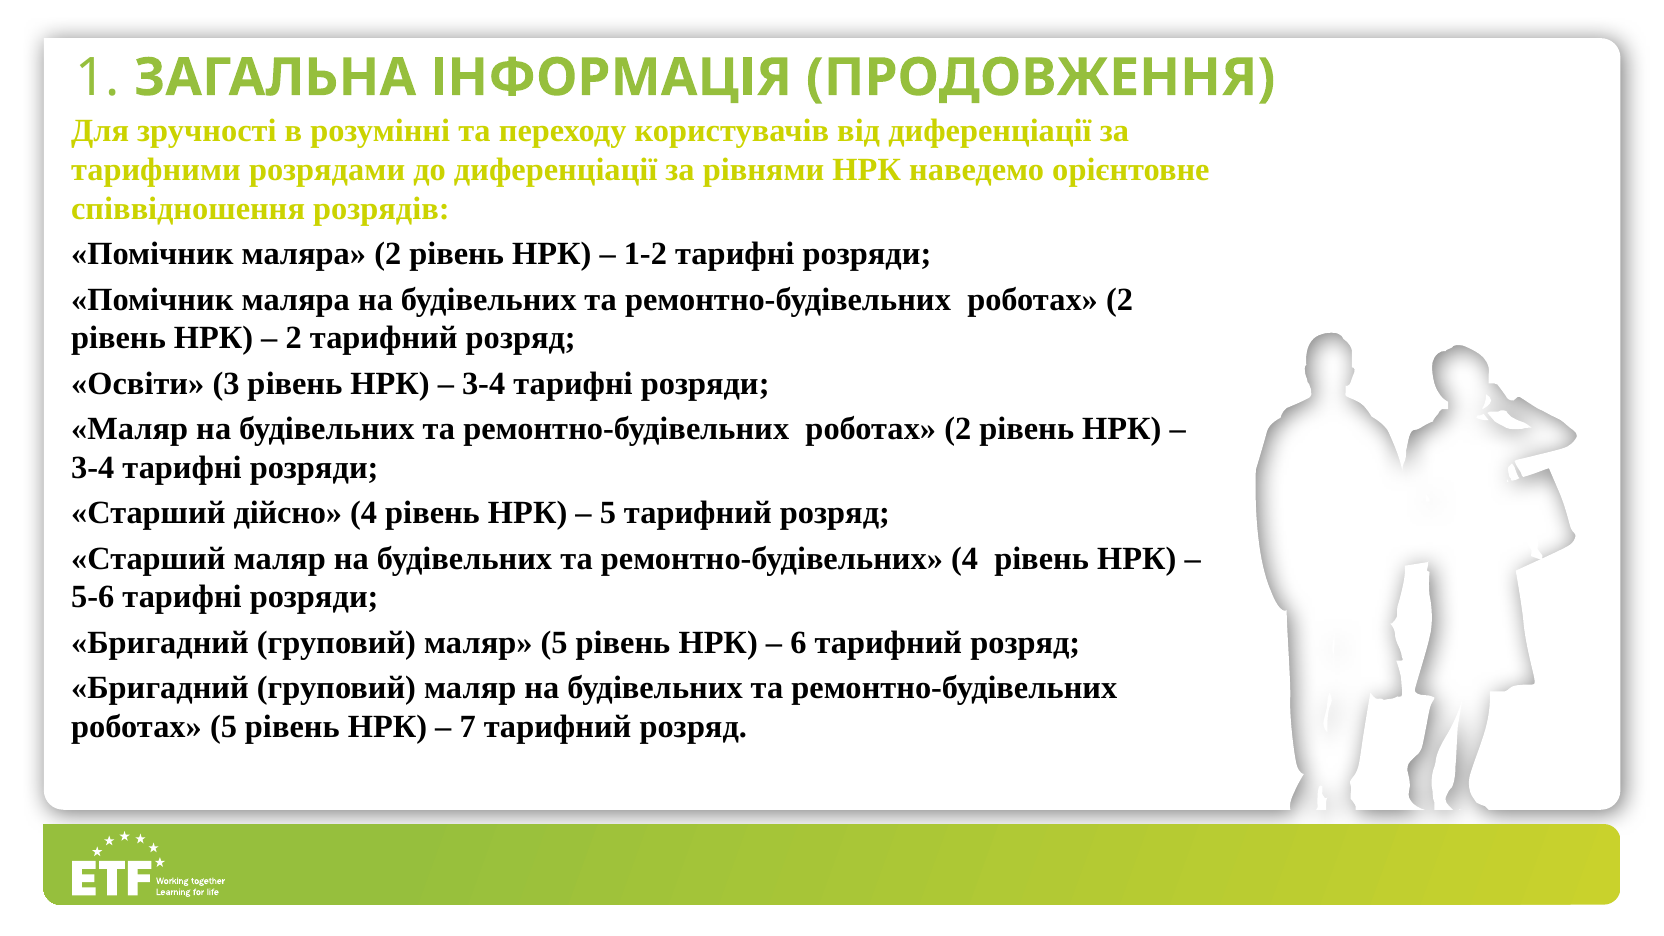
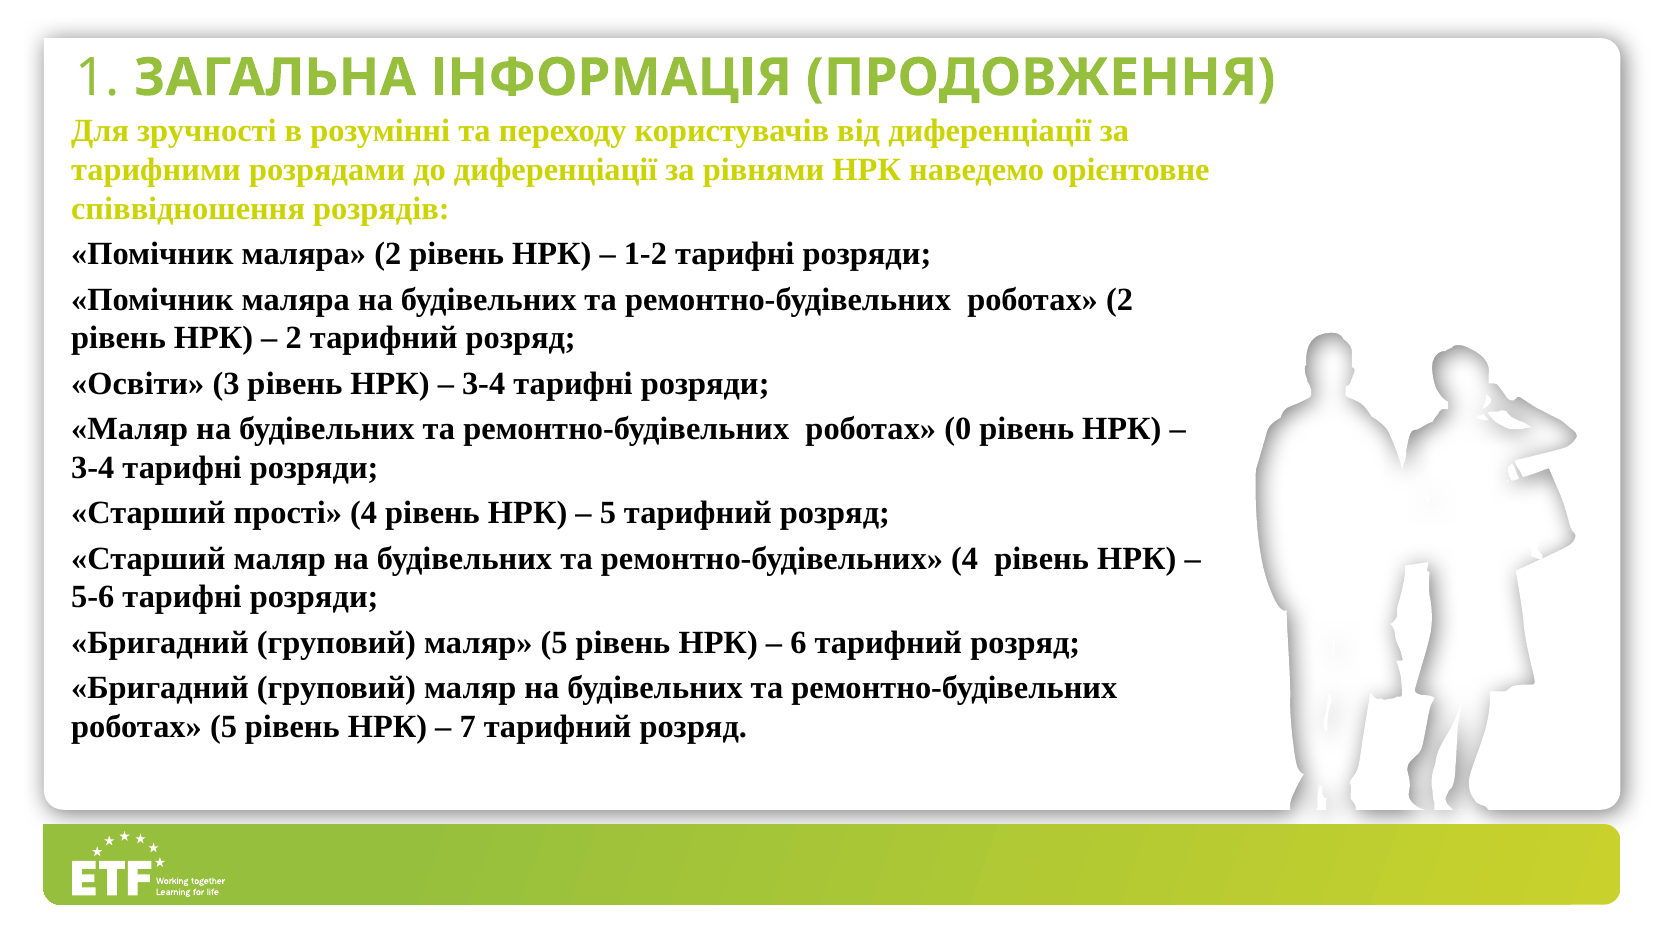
2: 2 -> 0 (958, 429)
дійсно: дійсно -> прості (288, 513)
